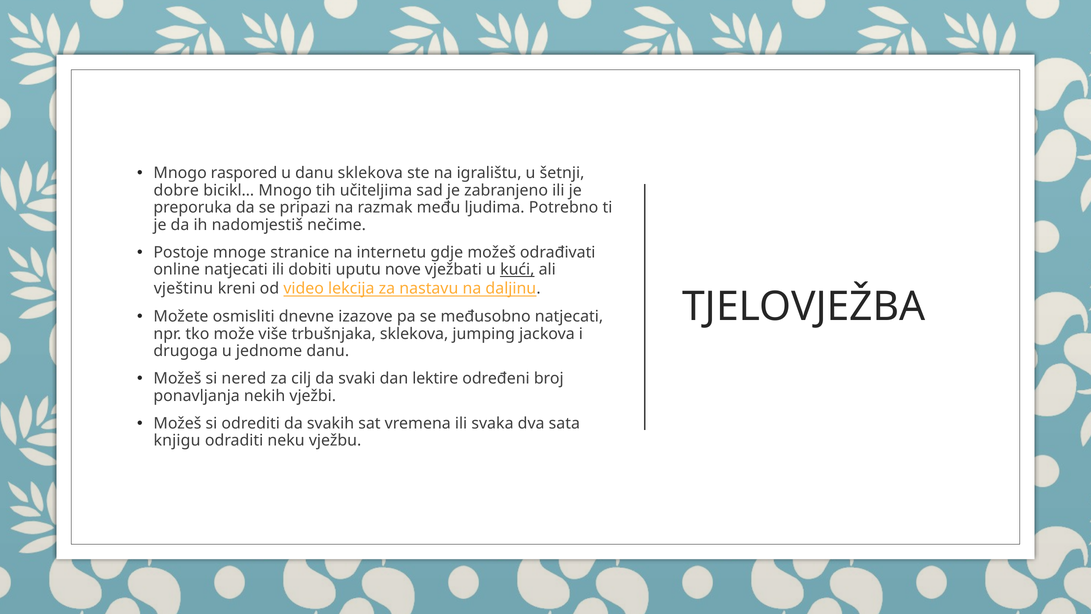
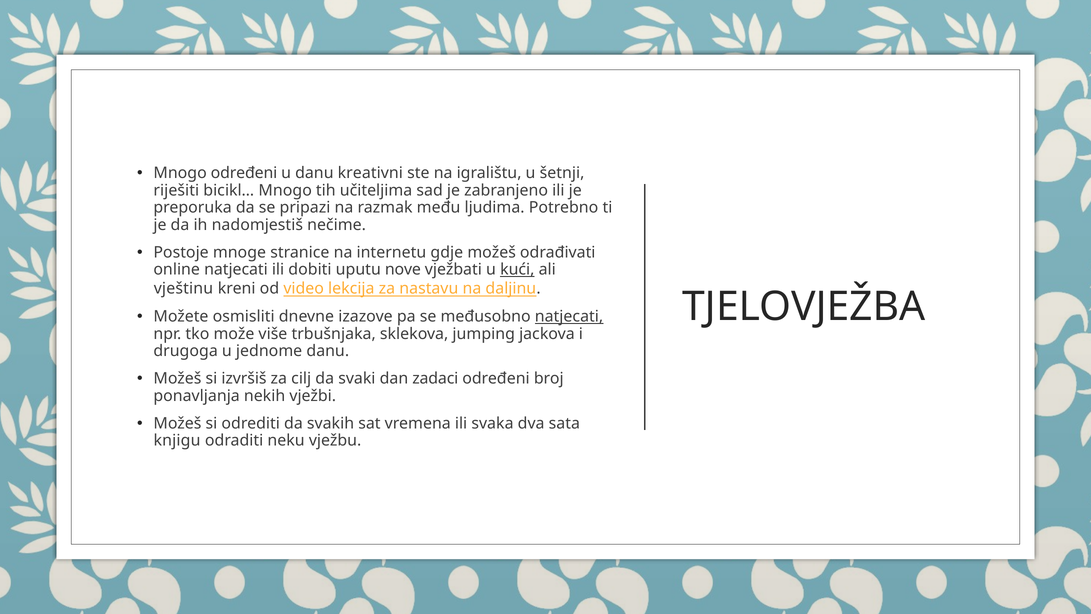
Mnogo raspored: raspored -> određeni (244, 173)
danu sklekova: sklekova -> kreativni (370, 173)
dobre: dobre -> riješiti (176, 190)
natjecati underline: none -> present (569, 316)
nered: nered -> izvršiš (244, 378)
lektire: lektire -> zadaci (435, 378)
